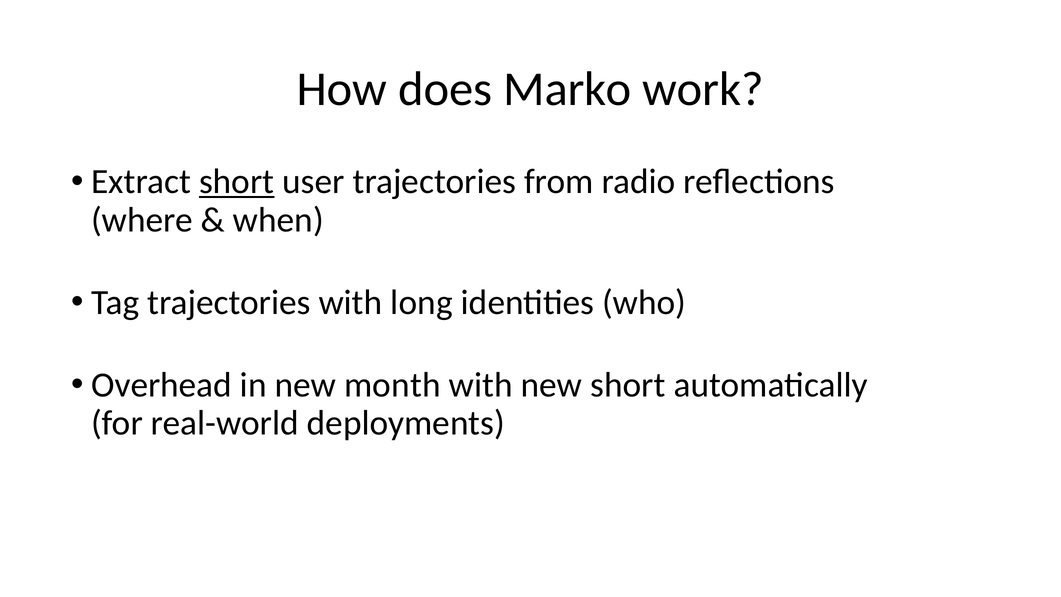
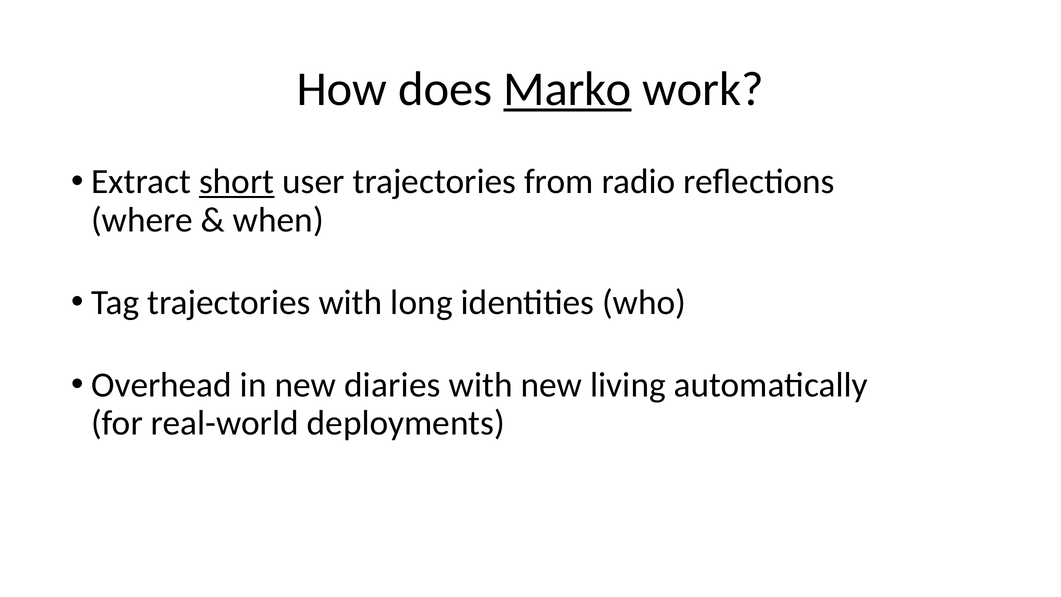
Marko underline: none -> present (568, 89)
month: month -> diaries (392, 385)
new short: short -> living (628, 385)
